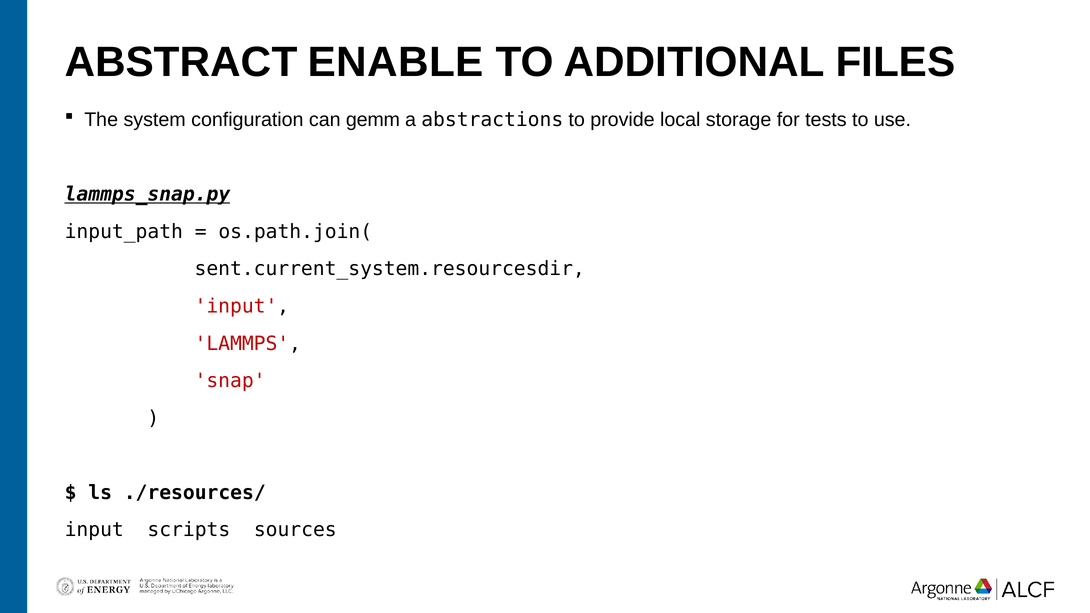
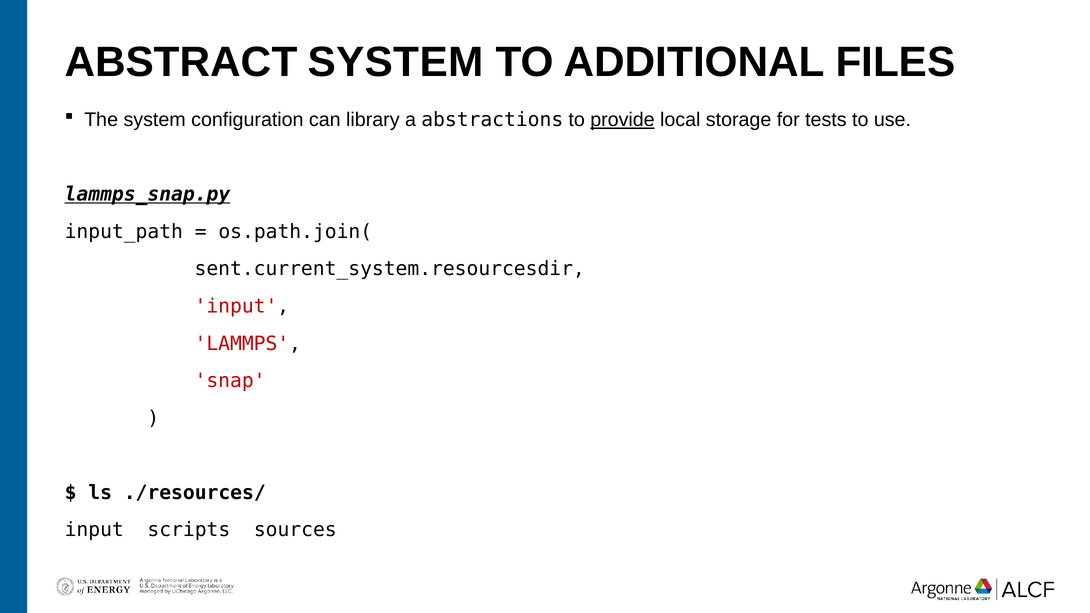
ABSTRACT ENABLE: ENABLE -> SYSTEM (396, 62)
gemm: gemm -> library (373, 120)
provide underline: none -> present (622, 120)
